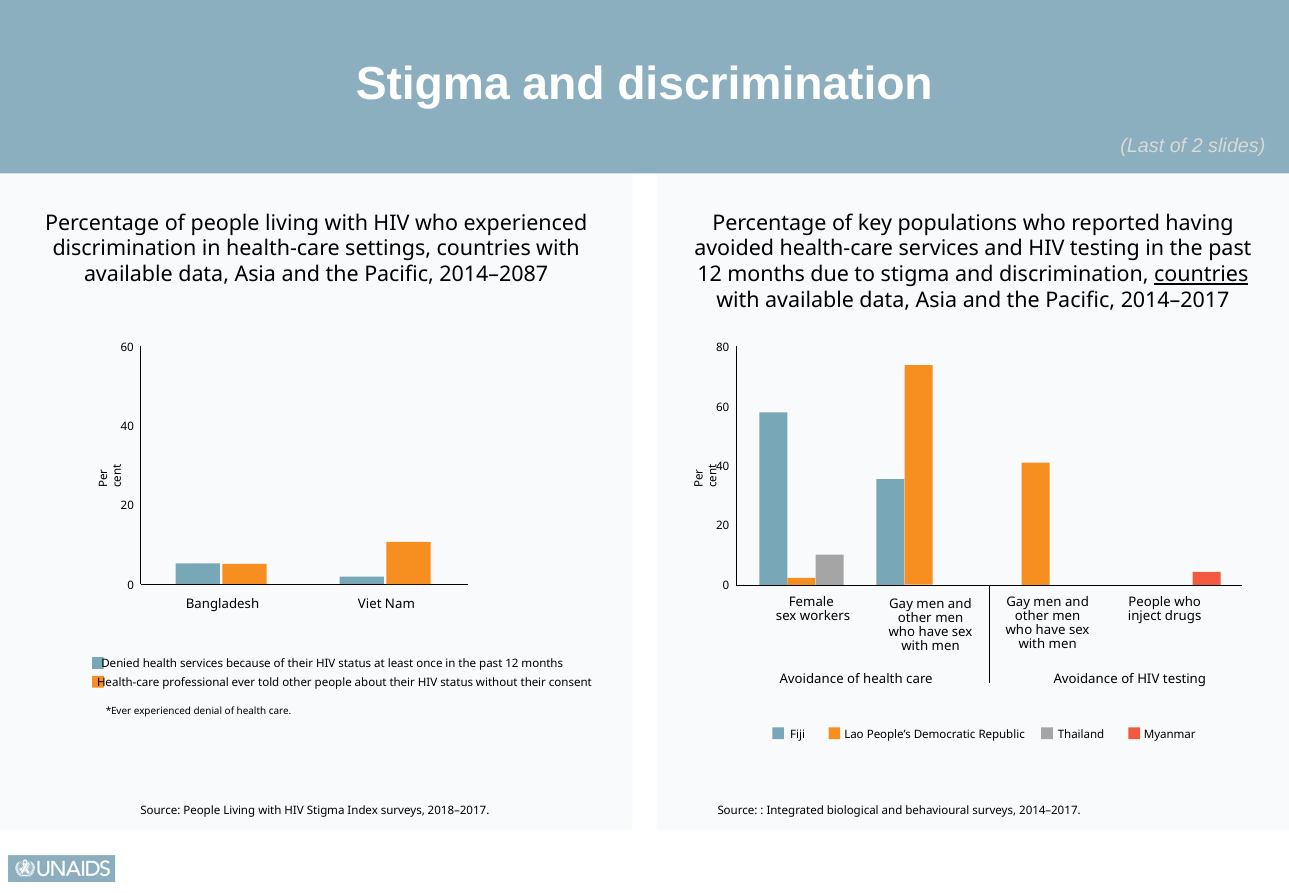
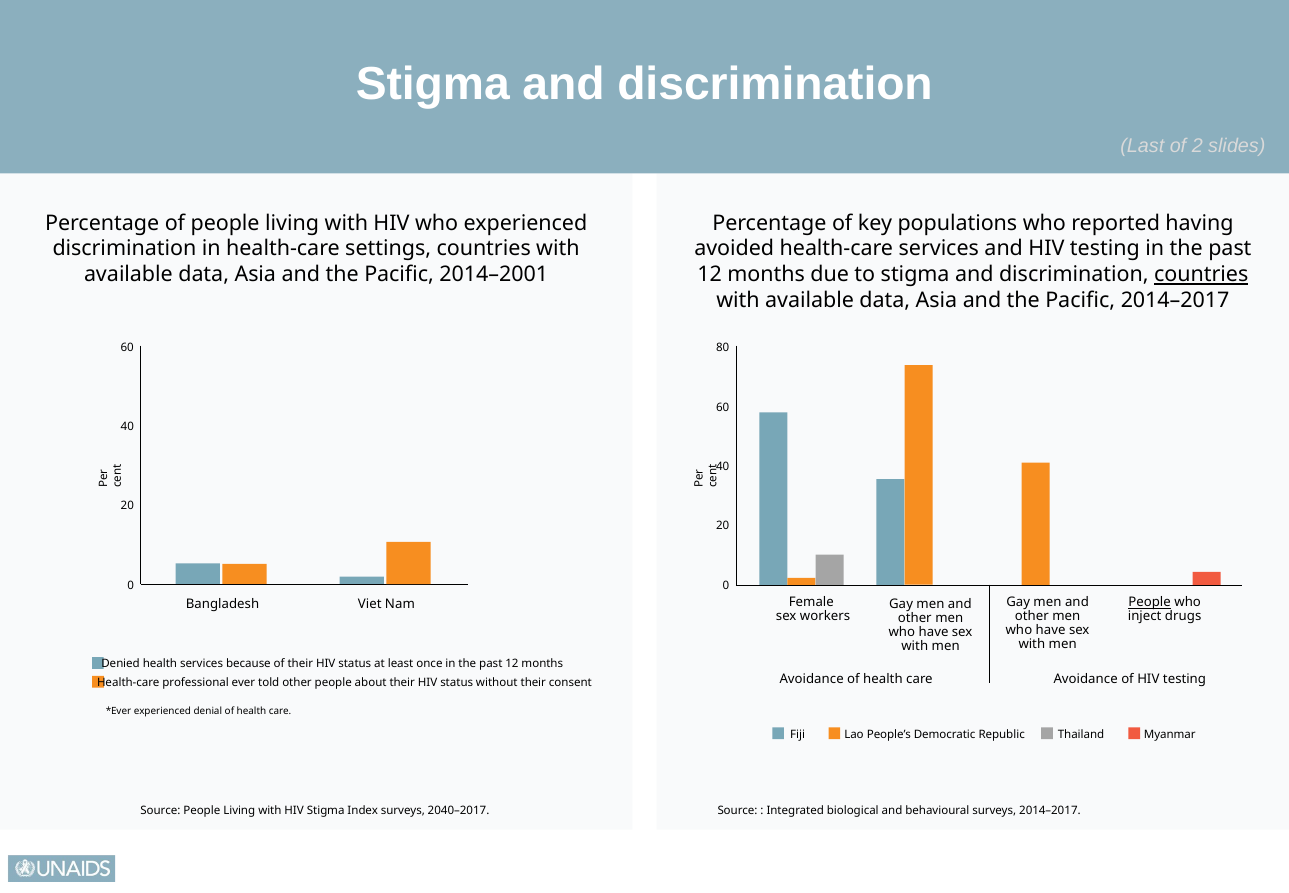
2014–2087: 2014–2087 -> 2014–2001 (494, 274)
People underline: none -> present (1150, 602)
2018–2017: 2018–2017 -> 2040–2017 (459, 810)
